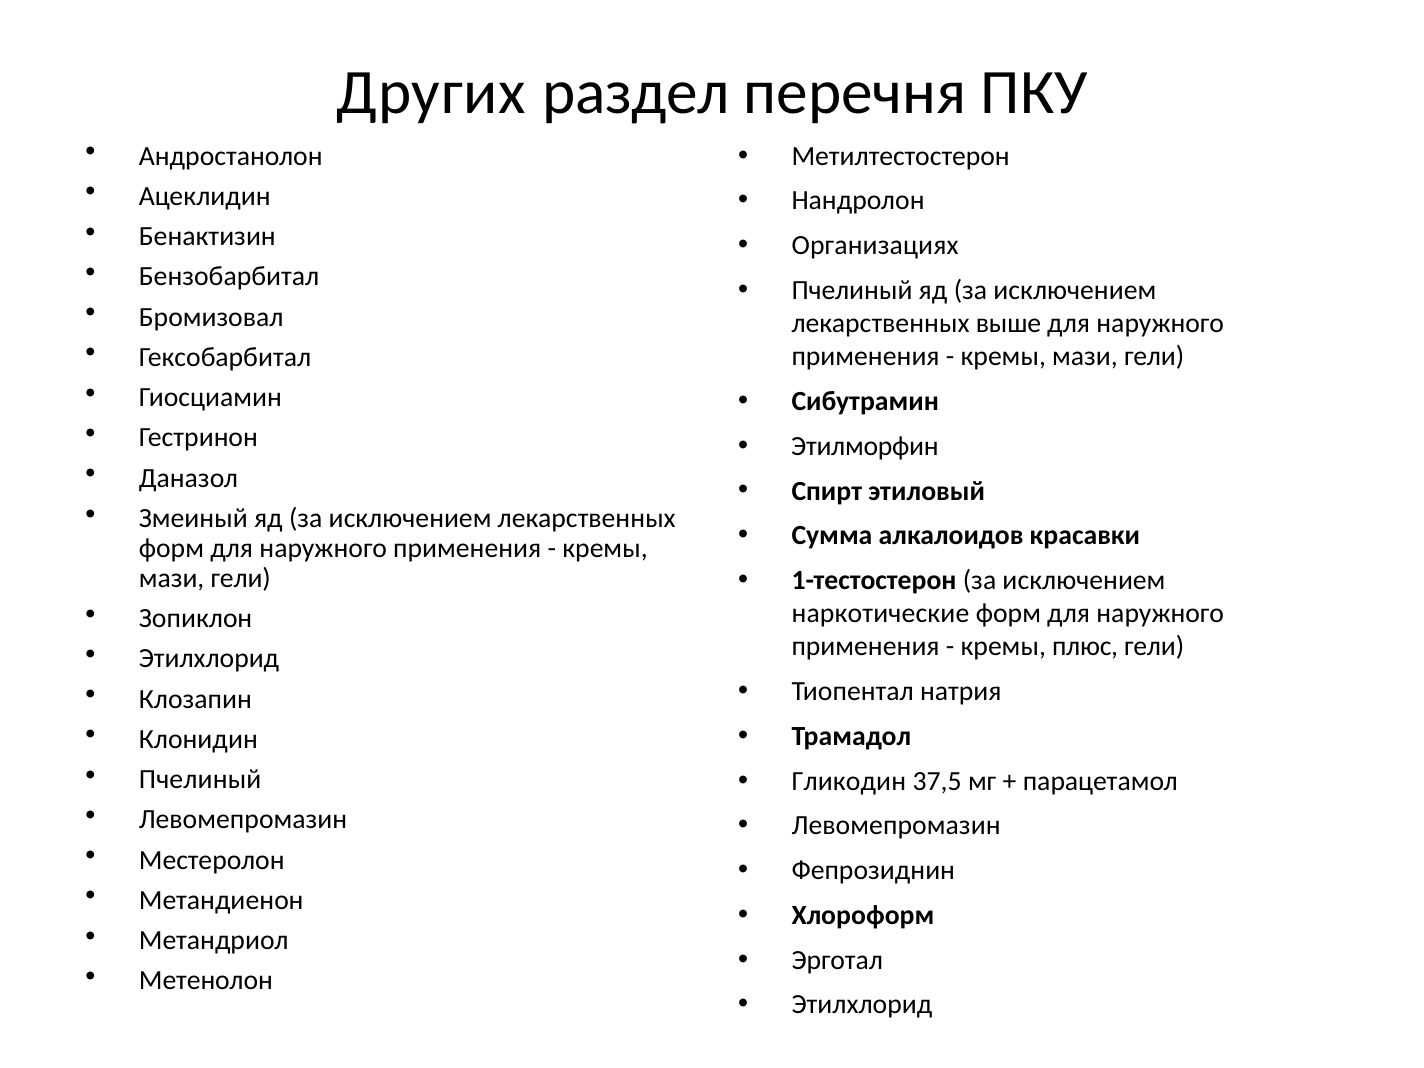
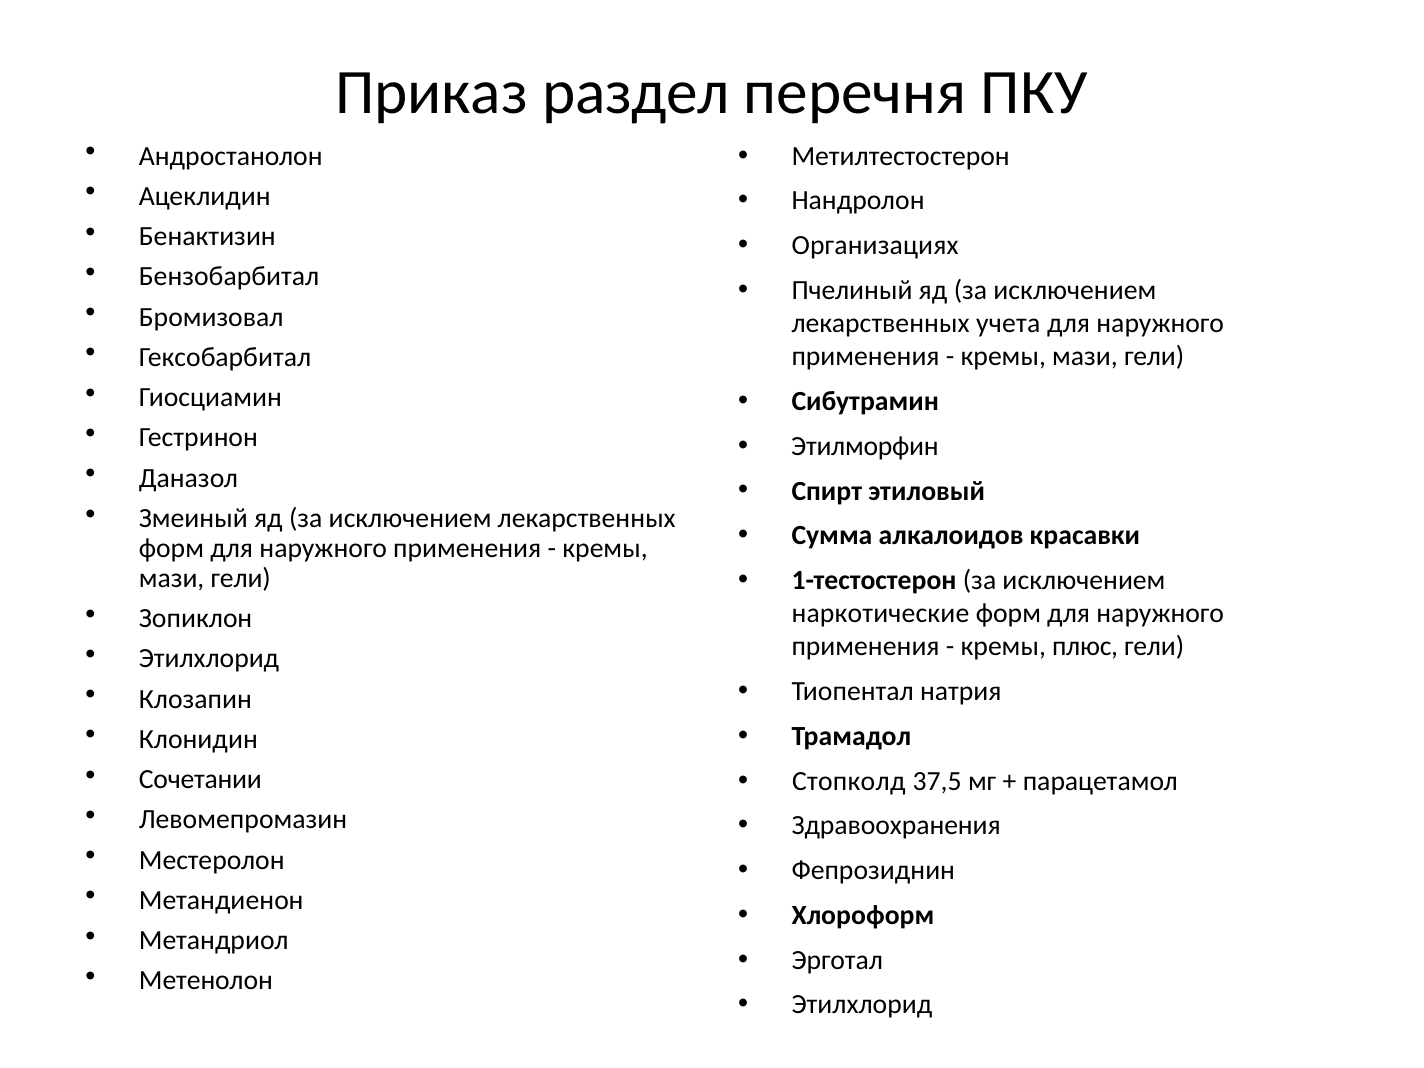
Других: Других -> Приказ (432, 92)
выше: выше -> учета (1008, 323)
Пчелиный: Пчелиный -> Сочетании (200, 779)
Гликодин: Гликодин -> Стопколд (849, 781)
Левомепромазин: Левомепромазин -> Здравоохранения (896, 826)
